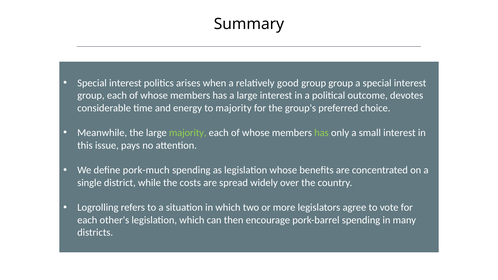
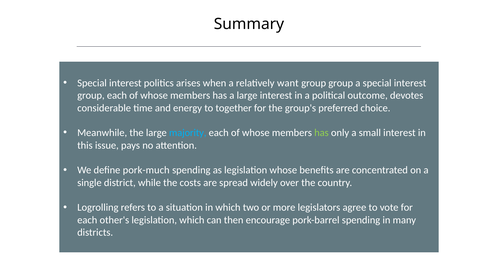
good: good -> want (288, 83)
to majority: majority -> together (234, 108)
majority colour: light green -> light blue (188, 133)
